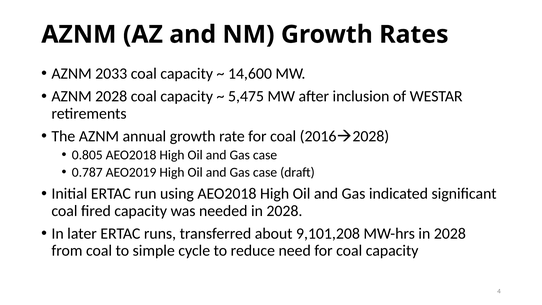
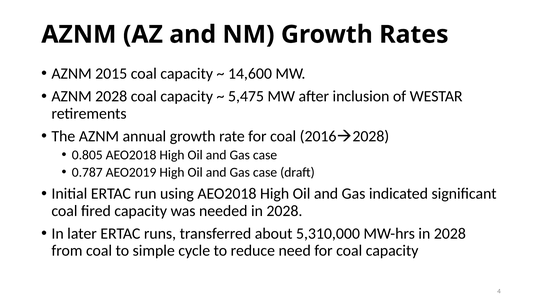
2033: 2033 -> 2015 (111, 74)
9,101,208: 9,101,208 -> 5,310,000 (328, 233)
